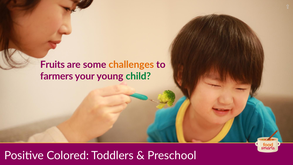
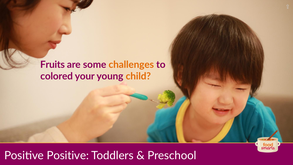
farmers: farmers -> colored (57, 76)
child colour: green -> orange (138, 76)
Positive Colored: Colored -> Positive (68, 155)
